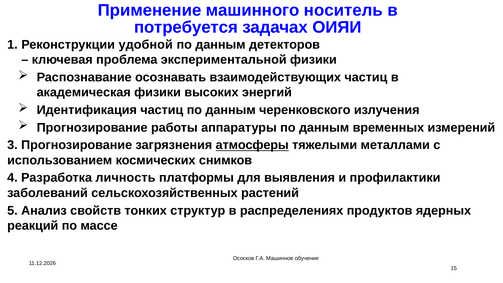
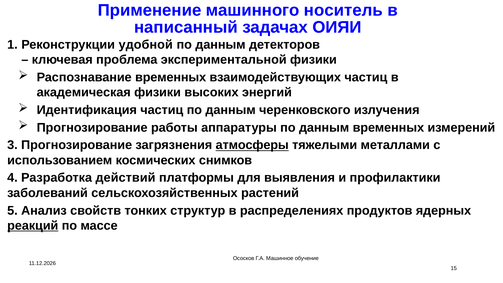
потребуется: потребуется -> написанный (186, 27)
Распознавание осознавать: осознавать -> временных (171, 77)
личность: личность -> действий (125, 178)
реакций underline: none -> present (33, 226)
